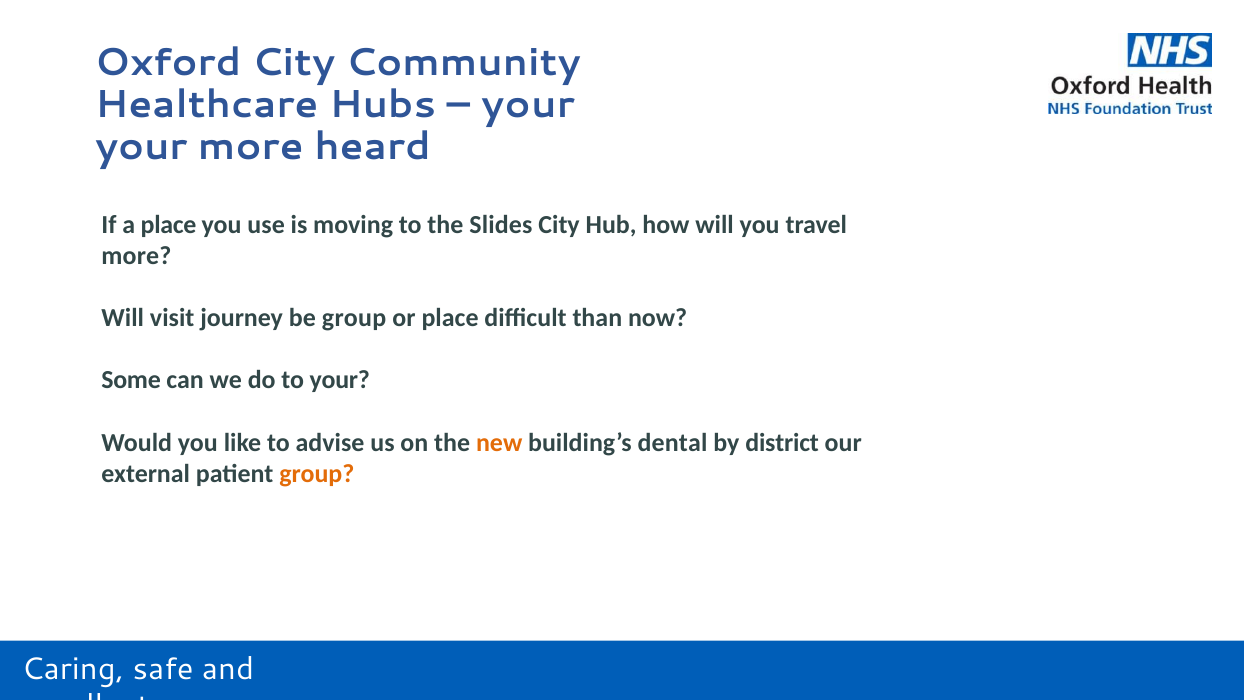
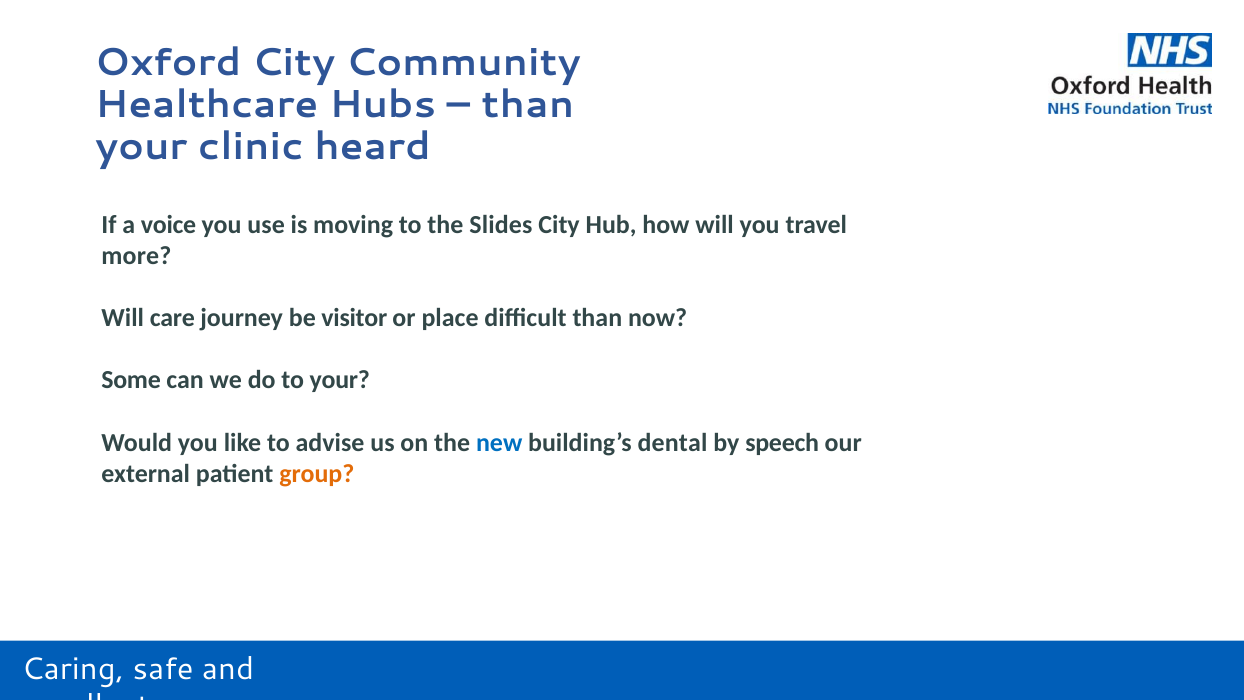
your: your -> than (528, 105)
your more: more -> clinic (251, 147)
a place: place -> voice (169, 225)
visit: visit -> care (172, 318)
be group: group -> visitor (354, 318)
new colour: orange -> blue (499, 443)
district: district -> speech (782, 443)
